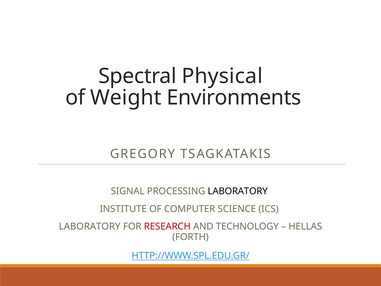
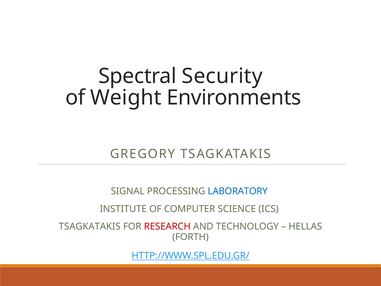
Physical: Physical -> Security (222, 76)
LABORATORY colour: black -> blue (238, 191)
LABORATORY: LABORATORY -> TSAGKATAKIS (90, 226)
